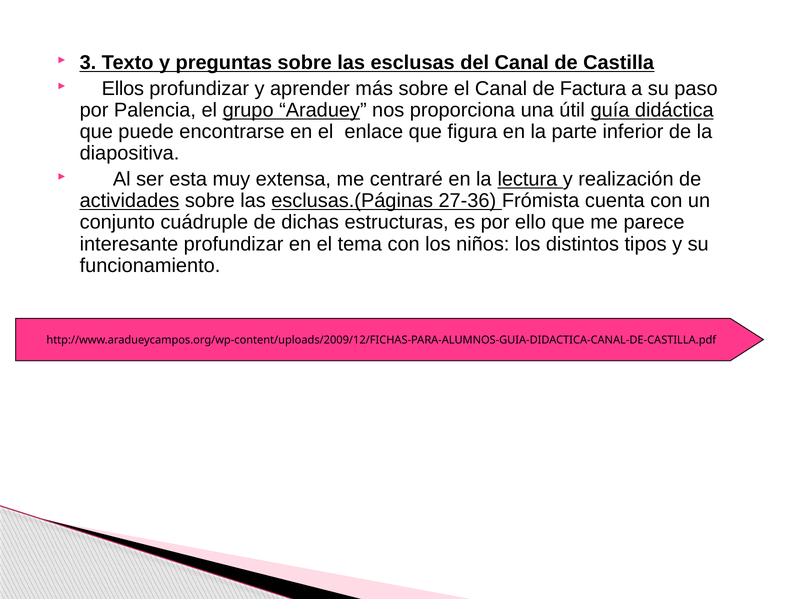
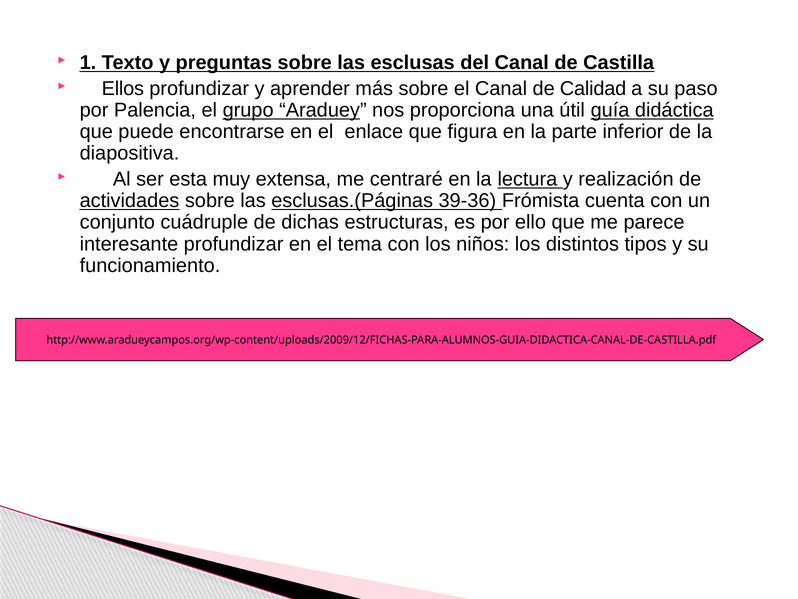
3: 3 -> 1 (88, 62)
Factura: Factura -> Calidad (593, 88)
27-36: 27-36 -> 39-36 (467, 201)
